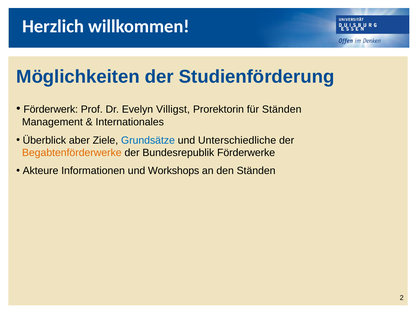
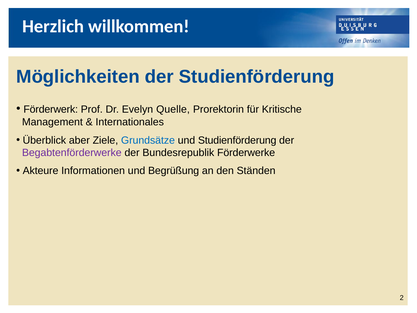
Villigst: Villigst -> Quelle (173, 109)
für Ständen: Ständen -> Kritische (282, 109)
und Unterschiedliche: Unterschiedliche -> Studienförderung (237, 140)
Begabtenförderwerke colour: orange -> purple (72, 153)
Workshops: Workshops -> Begrüßung (174, 171)
